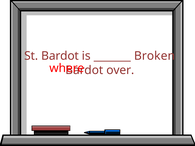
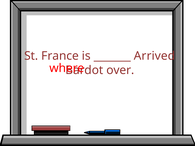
St Bardot: Bardot -> France (60, 56)
Broken: Broken -> Arrived (154, 56)
